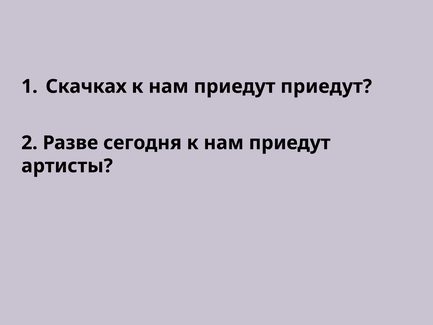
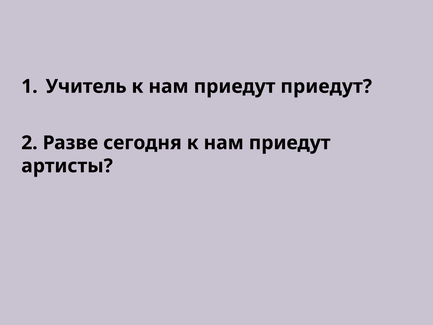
Скачках: Скачках -> Учитель (86, 86)
